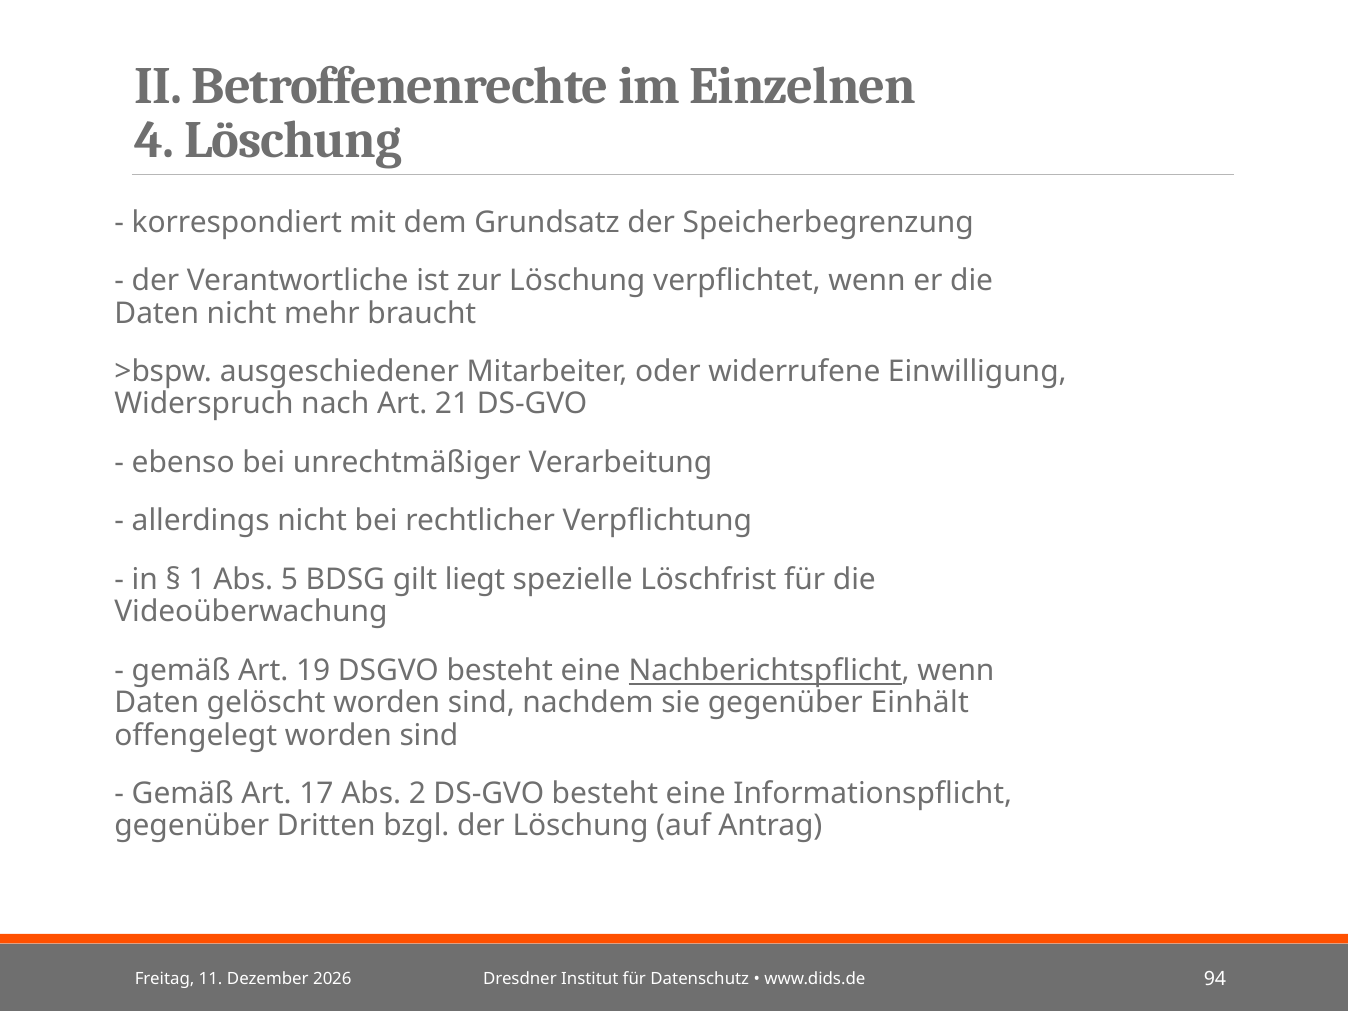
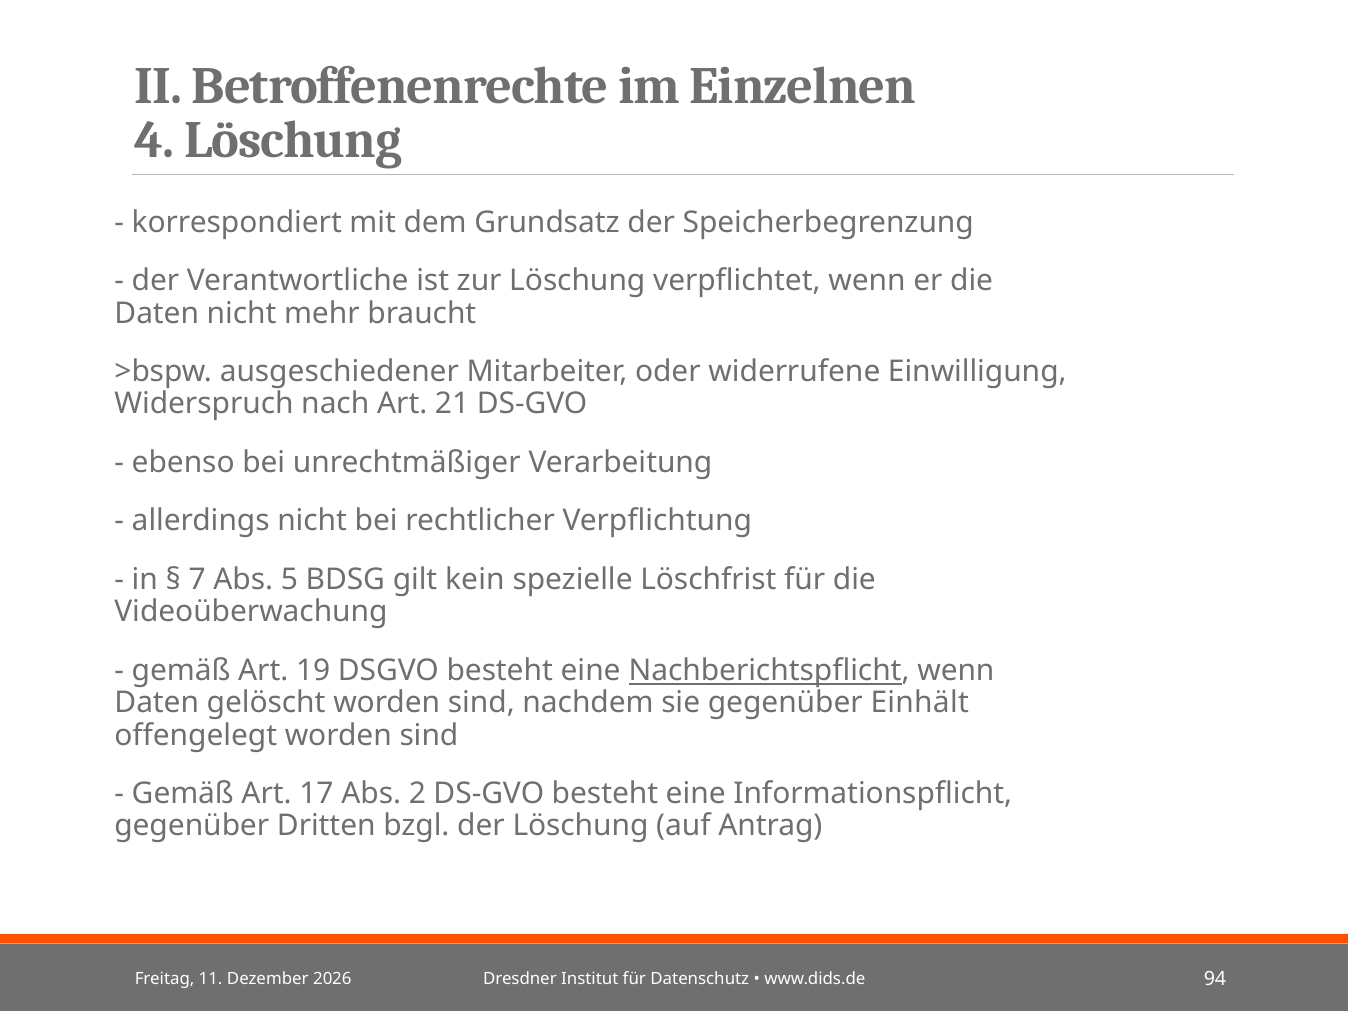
1: 1 -> 7 (197, 580)
liegt: liegt -> kein (475, 580)
